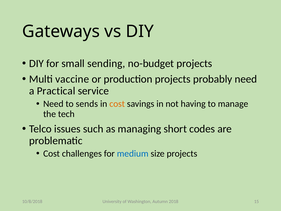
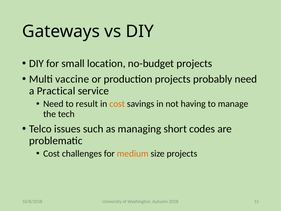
sending: sending -> location (106, 63)
sends: sends -> result (87, 104)
medium colour: blue -> orange (133, 153)
